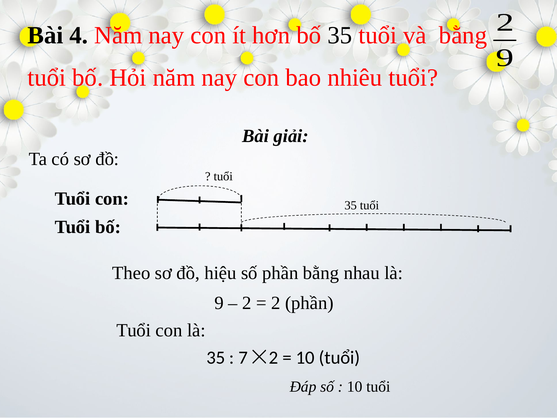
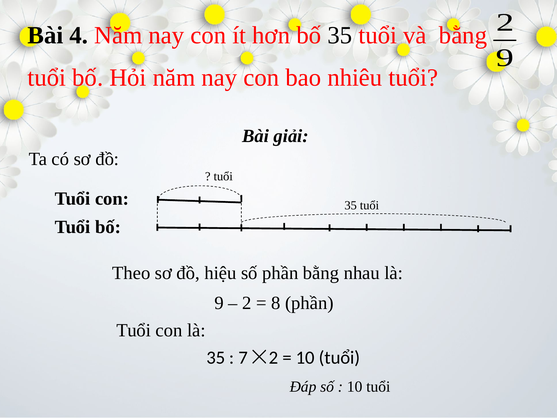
2: 2 -> 8 (276, 303)
